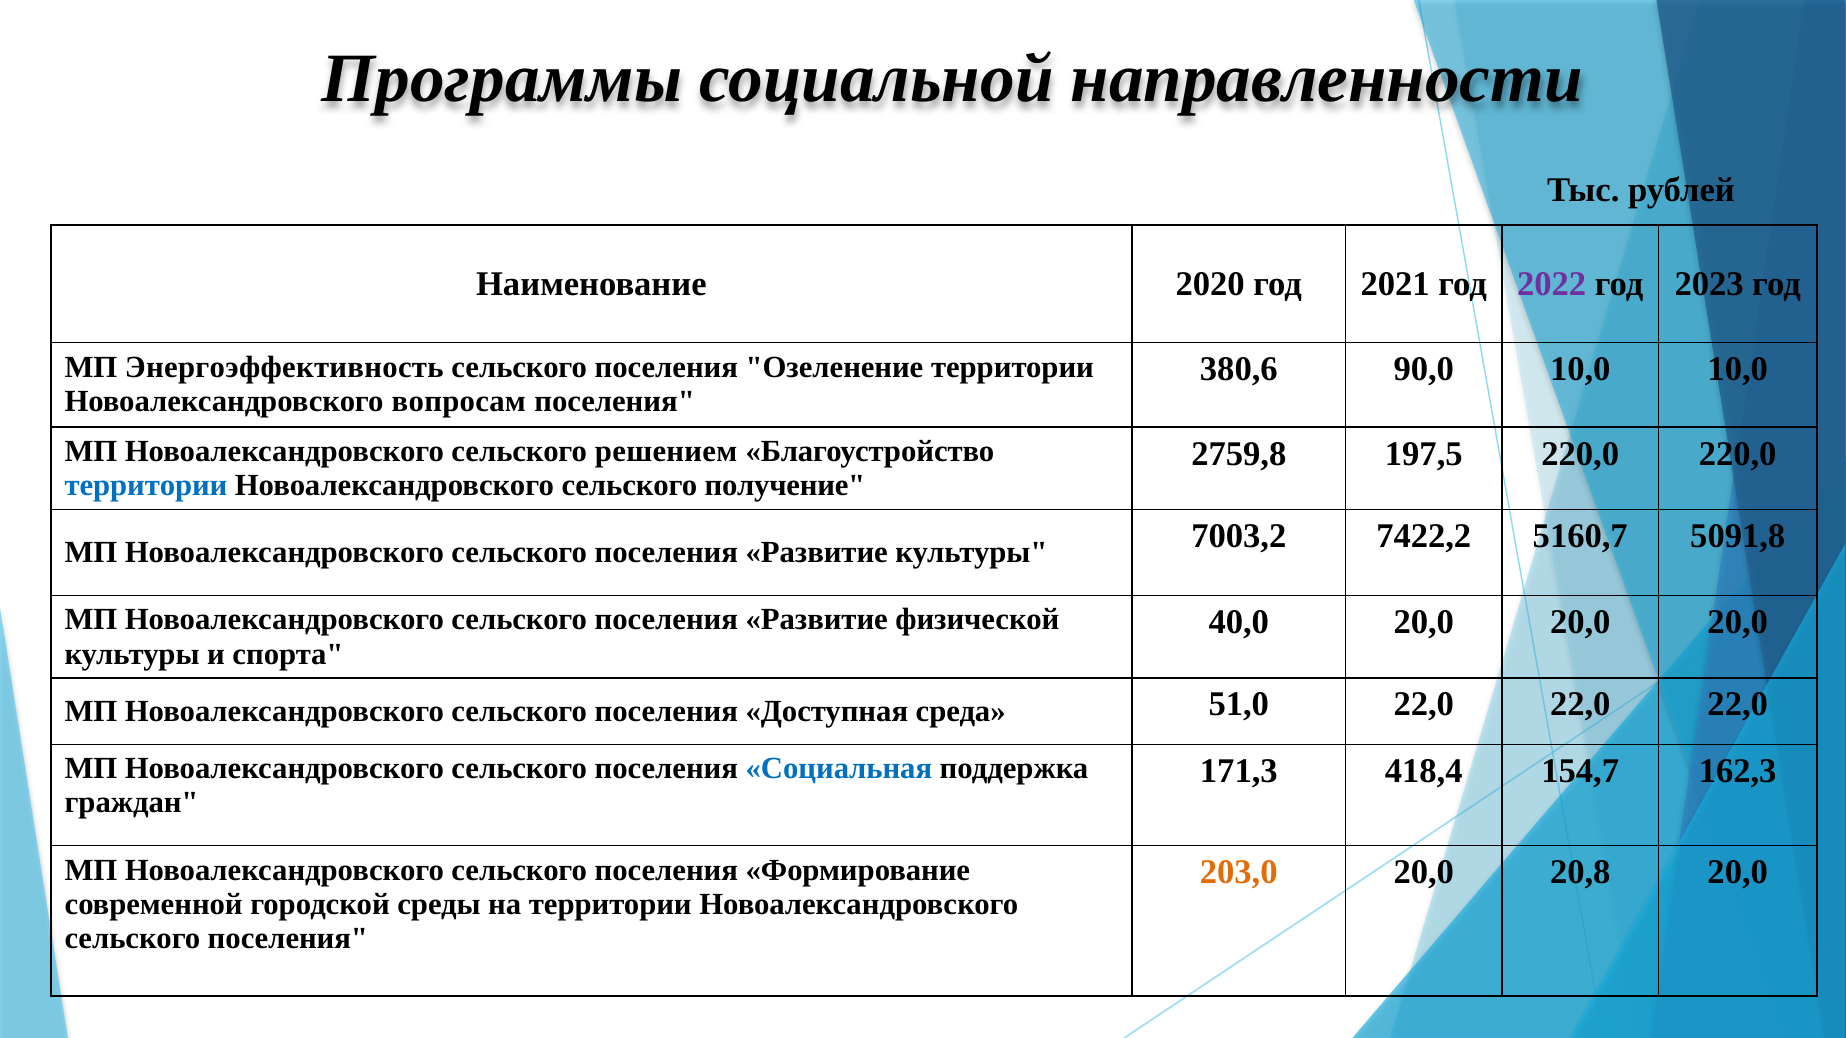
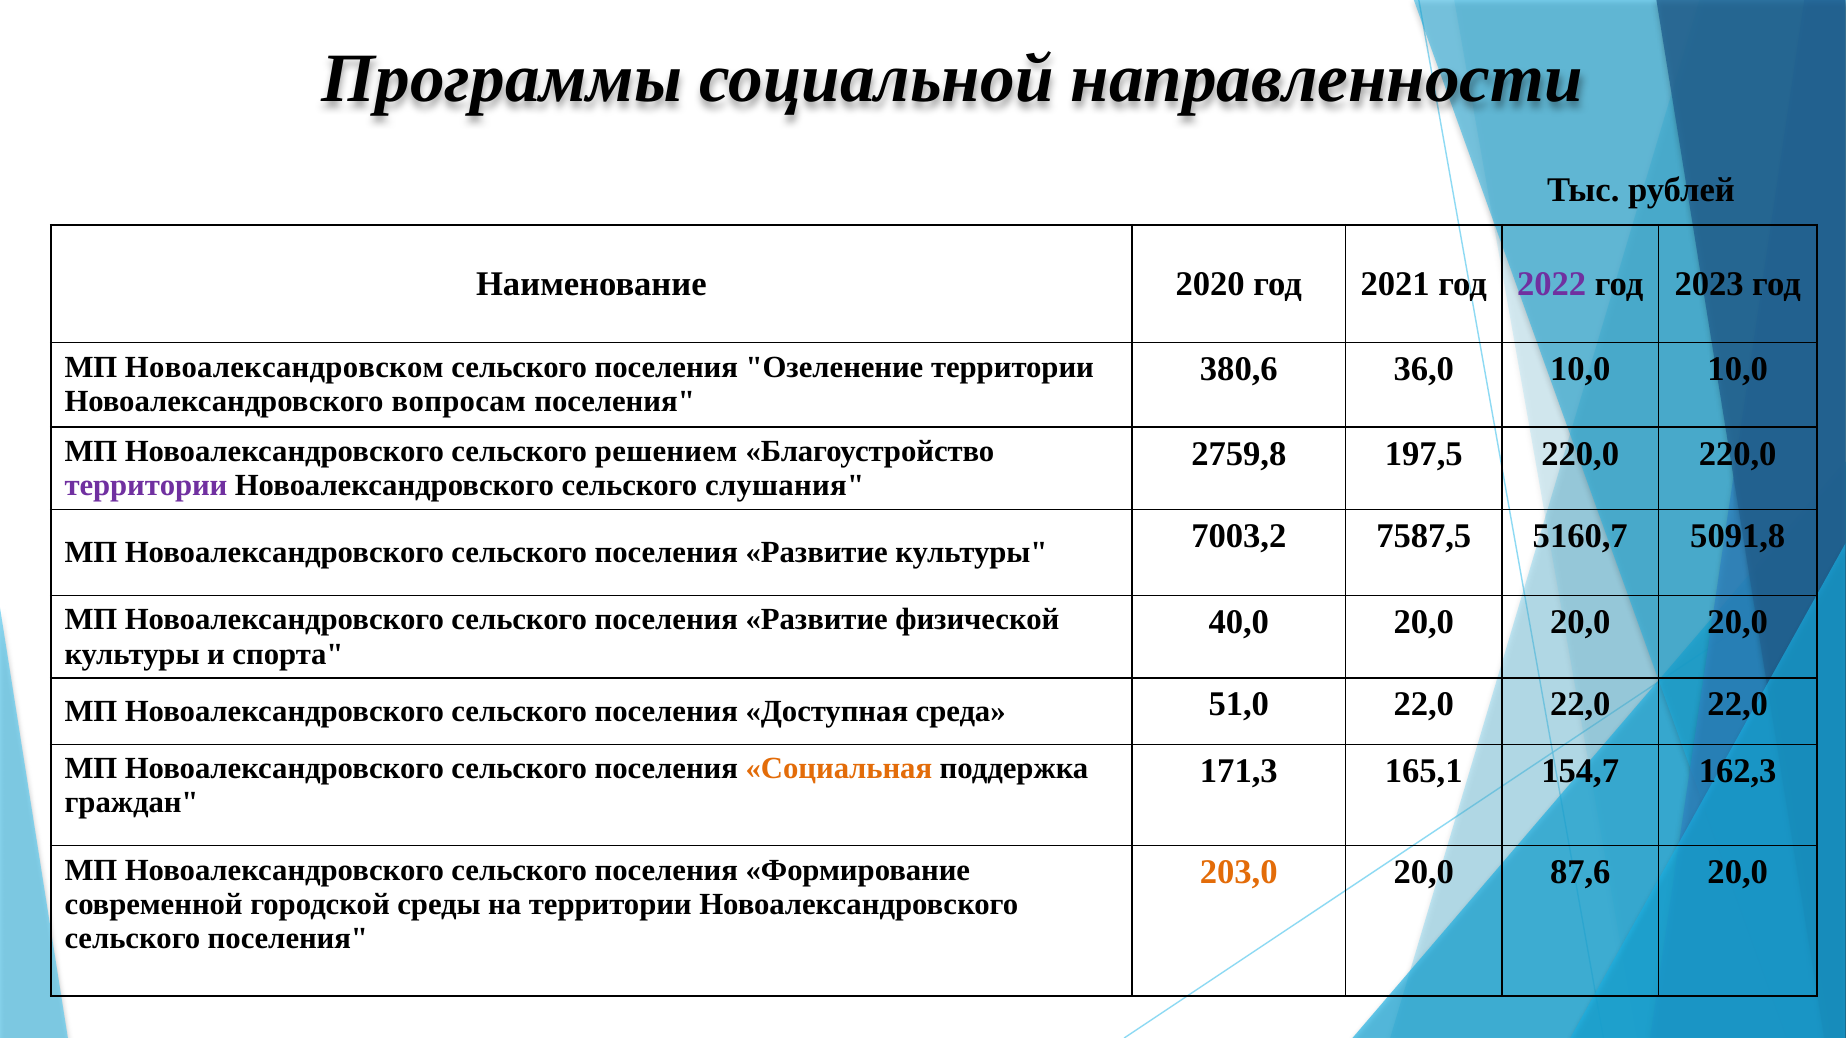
Энергоэффективность: Энергоэффективность -> Новоалександровском (284, 367)
90,0: 90,0 -> 36,0 (1424, 369)
территории colour: blue -> purple (146, 486)
получение: получение -> слушания (785, 486)
7422,2: 7422,2 -> 7587,5 (1424, 536)
Социальная colour: blue -> orange (839, 769)
418,4: 418,4 -> 165,1 (1424, 771)
20,8: 20,8 -> 87,6 (1580, 872)
